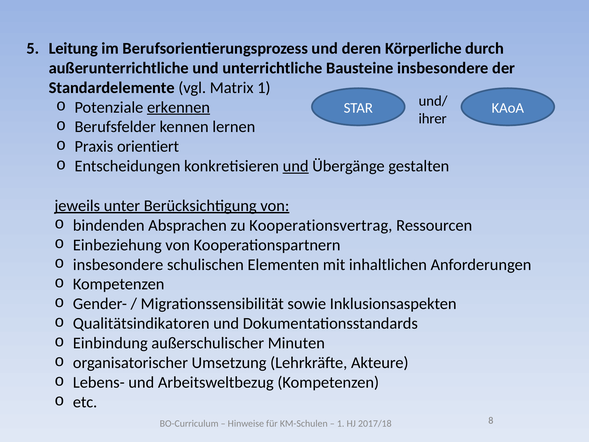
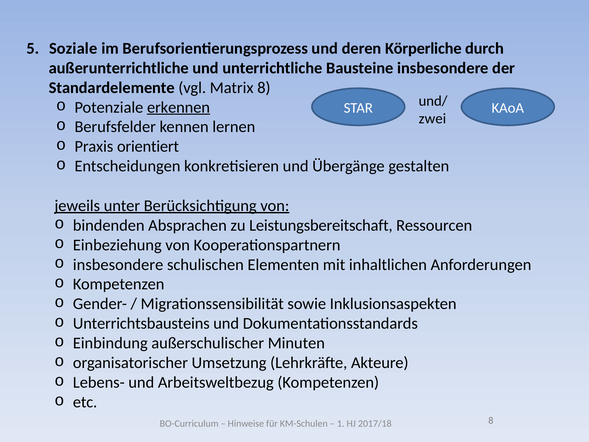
Leitung: Leitung -> Soziale (73, 48)
Matrix 1: 1 -> 8 (264, 88)
ihrer: ihrer -> zwei (432, 119)
und underline: present -> none (296, 166)
Kooperationsvertrag: Kooperationsvertrag -> Leistungsbereitschaft (321, 225)
Qualitätsindikatoren: Qualitätsindikatoren -> Unterrichtsbausteins (141, 323)
